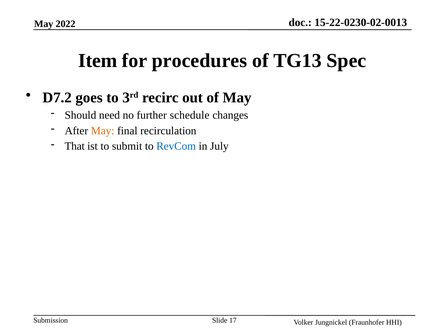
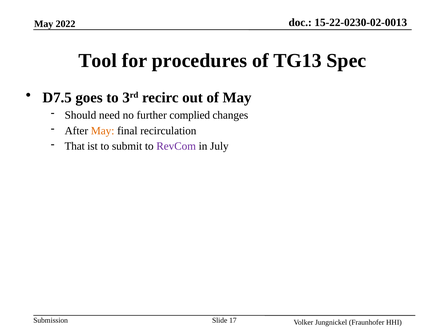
Item: Item -> Tool (98, 61)
D7.2: D7.2 -> D7.5 (57, 97)
schedule: schedule -> complied (190, 115)
RevCom colour: blue -> purple (176, 146)
